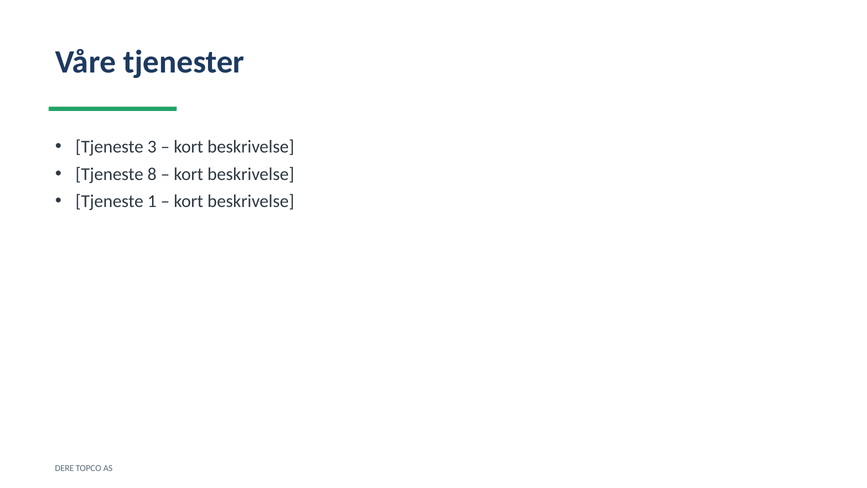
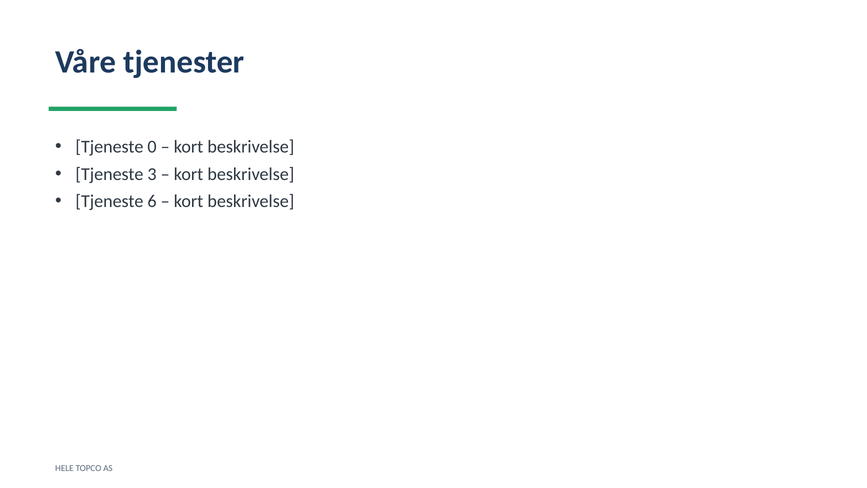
3: 3 -> 0 (152, 147)
8: 8 -> 3 (152, 174)
1: 1 -> 6 (152, 201)
DERE: DERE -> HELE (64, 468)
